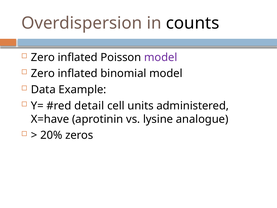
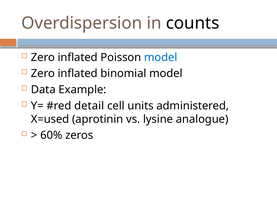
model colour: purple -> blue (161, 57)
X=have: X=have -> X=used (50, 119)
20%: 20% -> 60% (51, 135)
